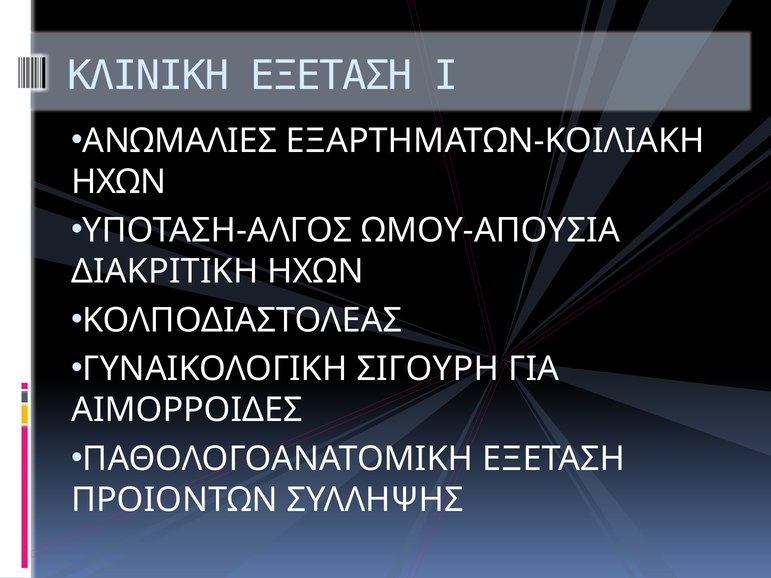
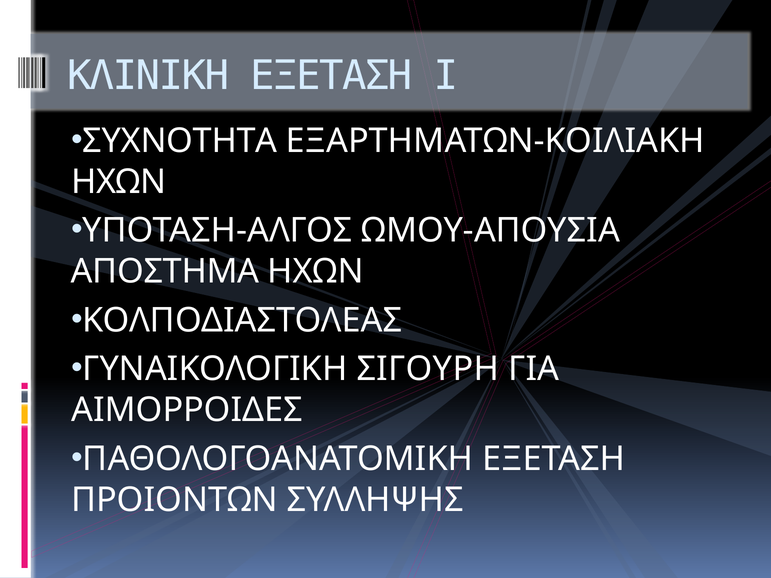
ΑΝΩΜΑΛΙΕΣ: ΑΝΩΜΑΛΙΕΣ -> ΣΥΧΝΟΤΗΤΑ (180, 141)
ΔΙΑΚΡΙΤΙΚΗ: ΔΙΑΚΡΙΤΙΚΗ -> ΑΠΟΣΤΗΜΑ (165, 272)
